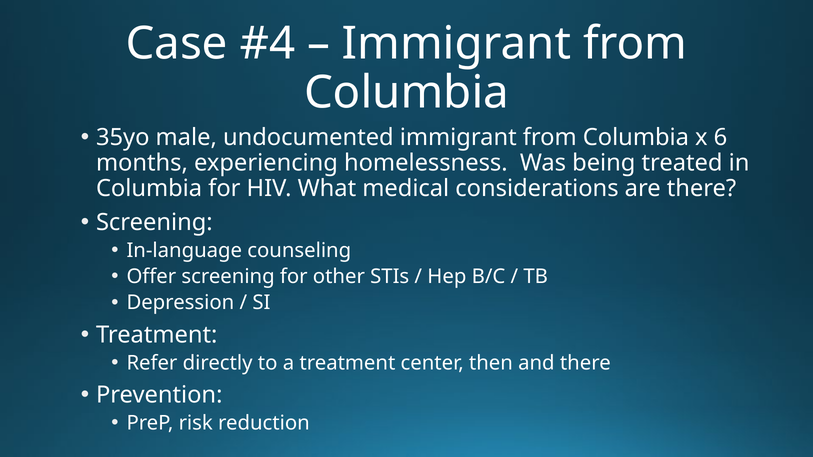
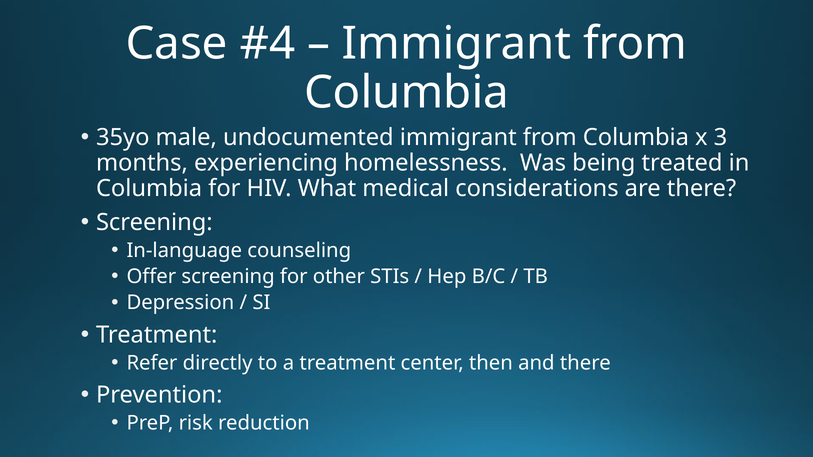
6: 6 -> 3 (721, 137)
